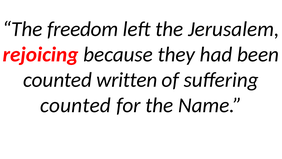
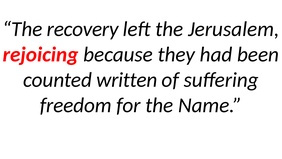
freedom: freedom -> recovery (83, 29)
counted: counted -> freedom (76, 105)
